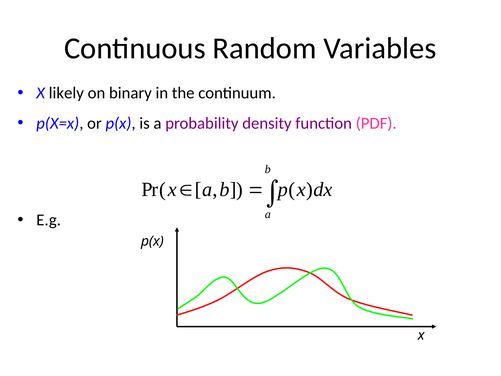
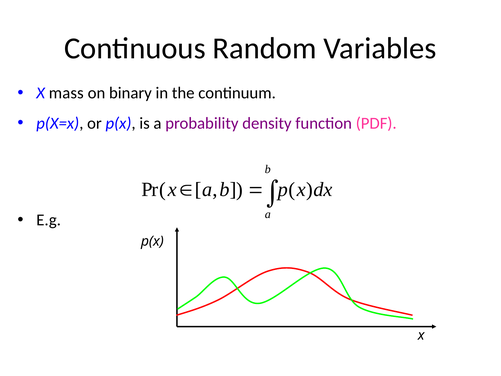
likely: likely -> mass (66, 93)
